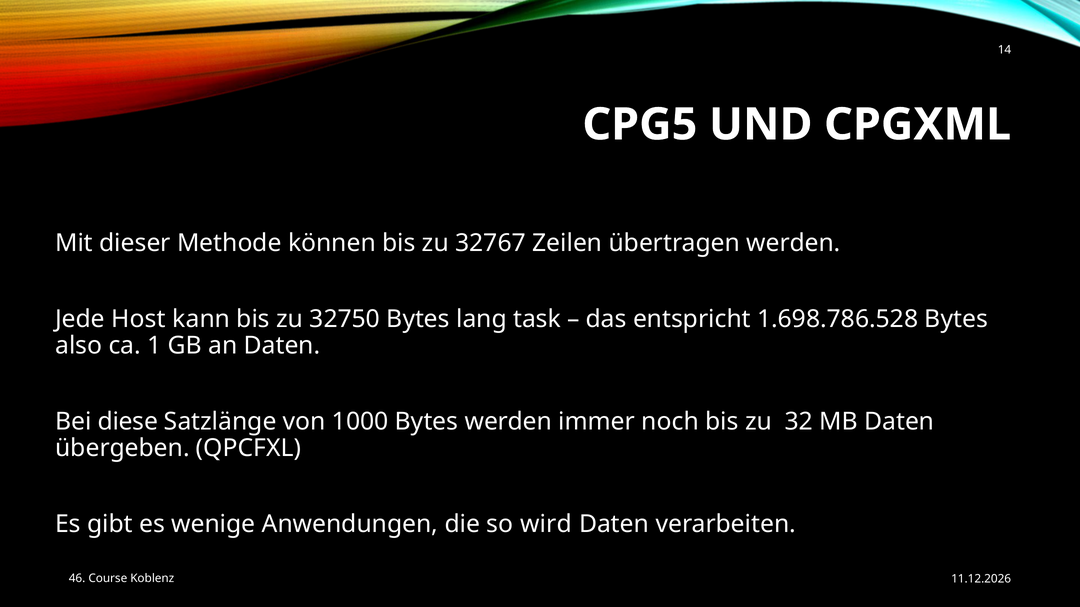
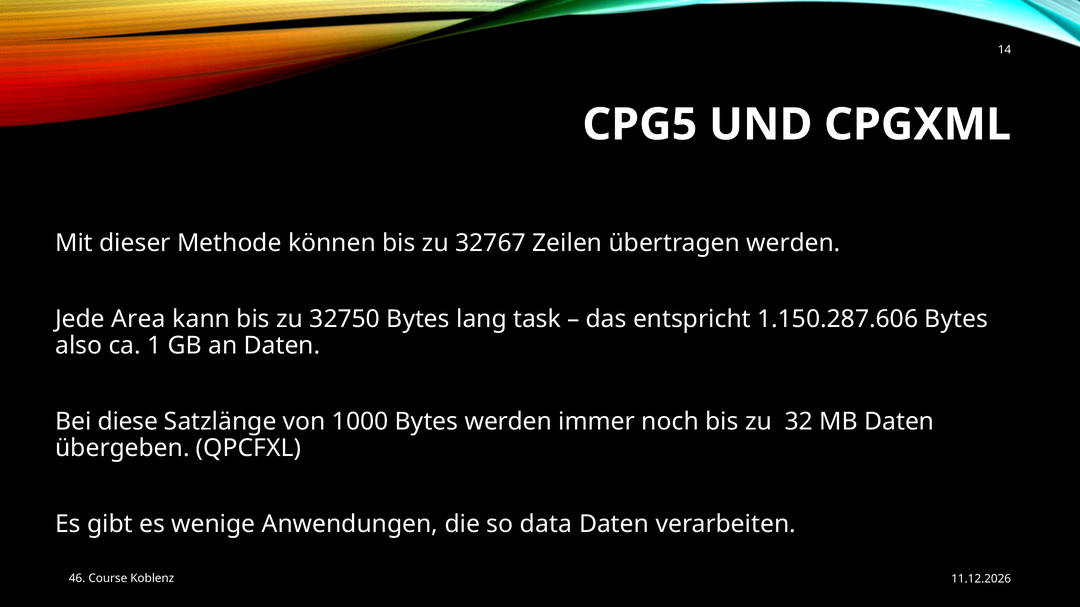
Host: Host -> Area (139, 319)
1.698.786.528: 1.698.786.528 -> 1.150.287.606 (838, 319)
wird: wird -> data (546, 524)
